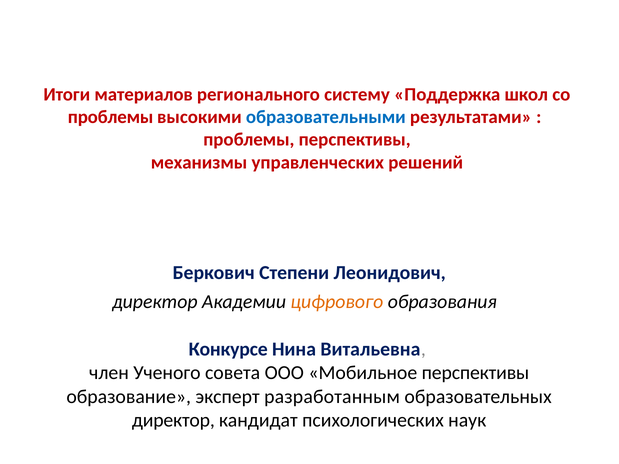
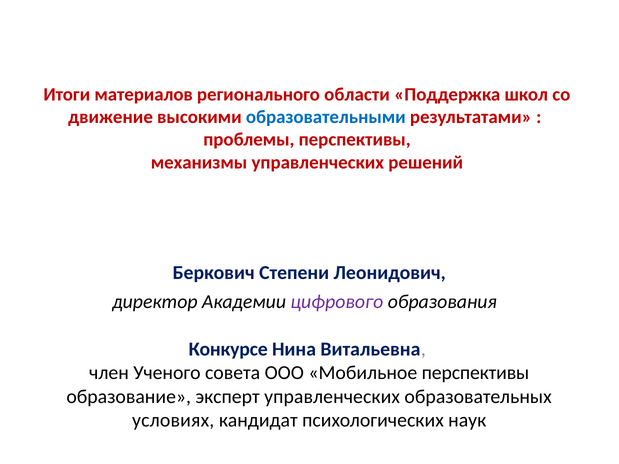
систему: систему -> области (357, 94)
проблемы: проблемы -> движение (111, 117)
цифрового colour: orange -> purple (337, 302)
эксперт разработанным: разработанным -> управленческих (332, 397)
директор: директор -> условиях (173, 420)
